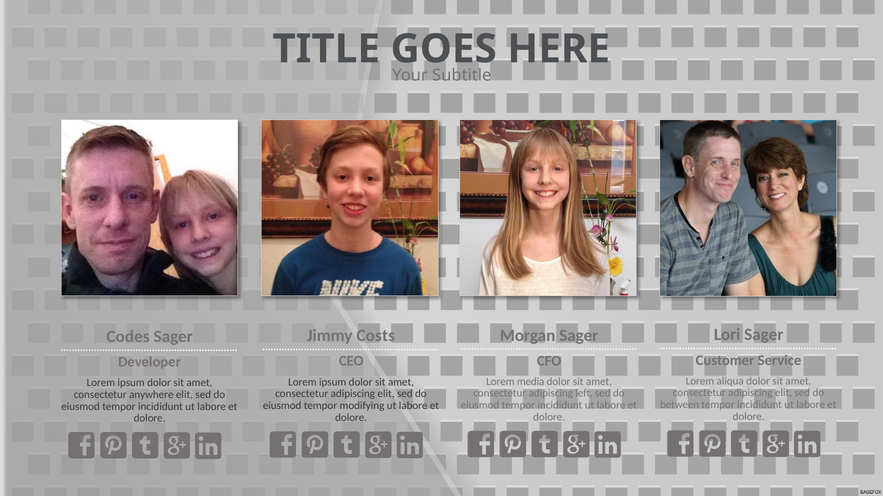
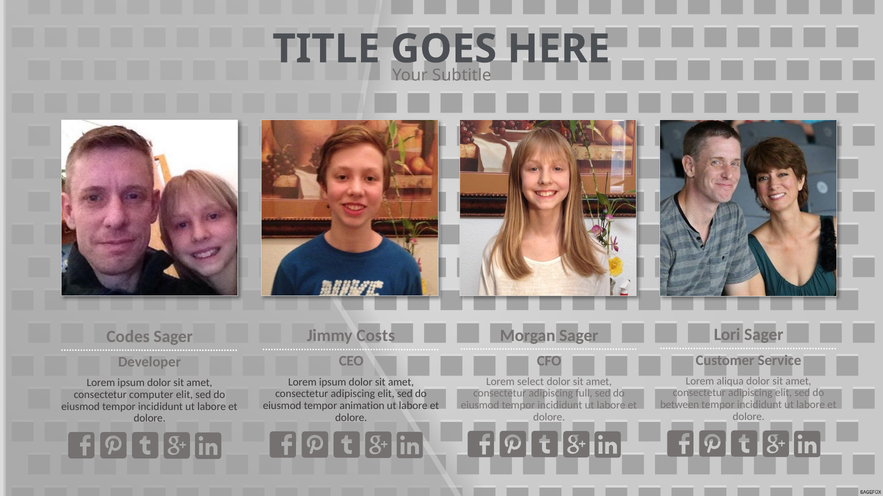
media: media -> select (531, 382)
left: left -> full (584, 394)
anywhere: anywhere -> computer (151, 395)
modifying: modifying -> animation (362, 406)
